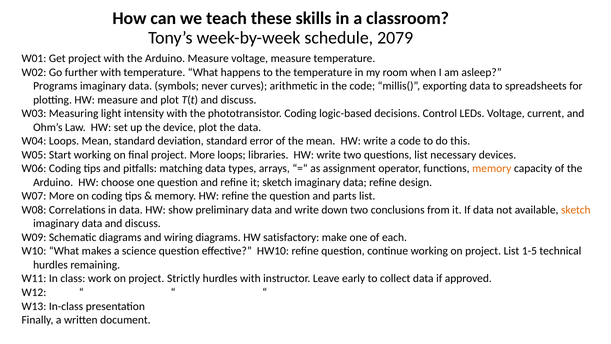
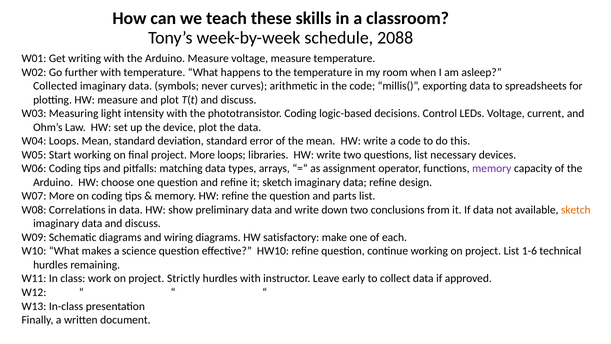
2079: 2079 -> 2088 (395, 38)
Get project: project -> writing (85, 58)
Programs: Programs -> Collected (55, 86)
memory colour: orange -> purple (492, 168)
1-5: 1-5 -> 1-6 (529, 251)
